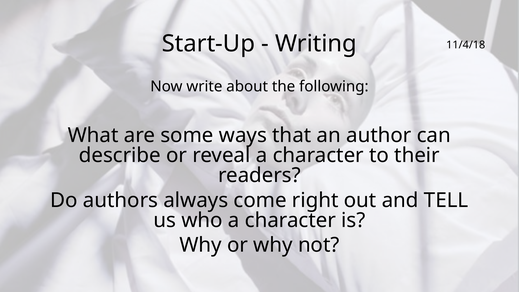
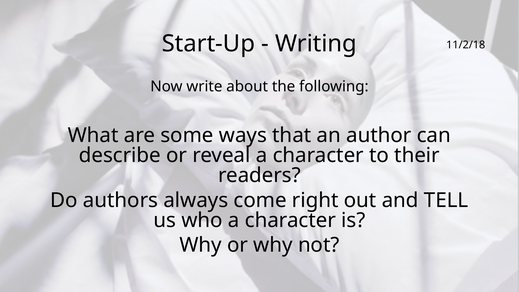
11/4/18: 11/4/18 -> 11/2/18 (466, 45)
